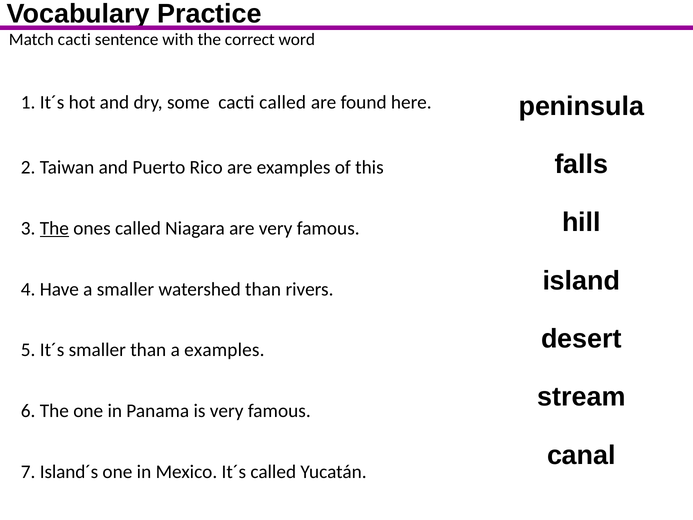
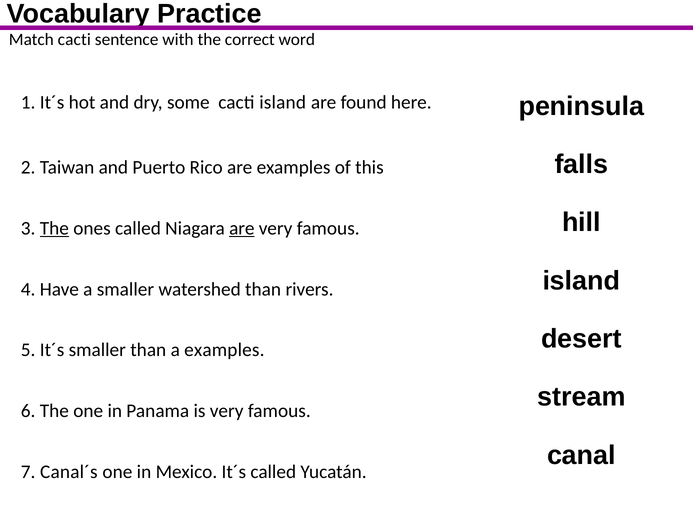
cacti called: called -> island (283, 102)
are underline: none -> present (242, 228)
Island´s: Island´s -> Canal´s (69, 472)
